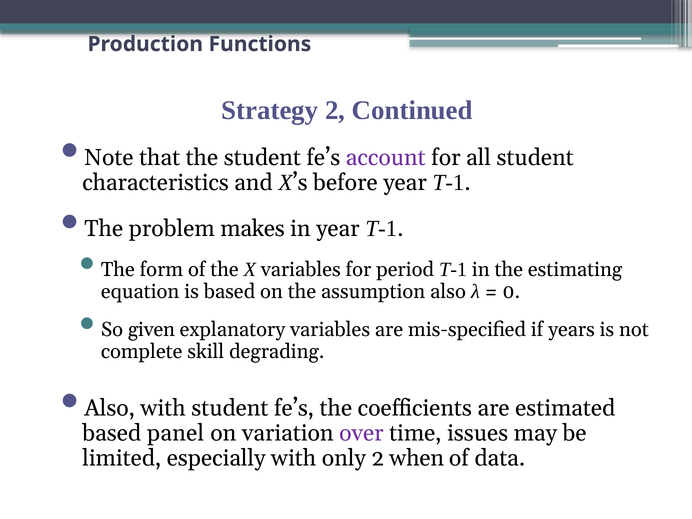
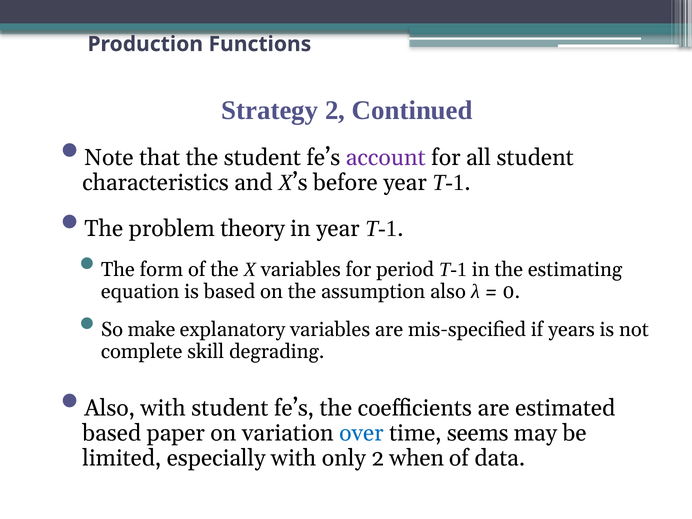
makes: makes -> theory (253, 229)
given: given -> make (151, 330)
panel: panel -> paper (176, 433)
over colour: purple -> blue (361, 433)
issues: issues -> seems (478, 433)
